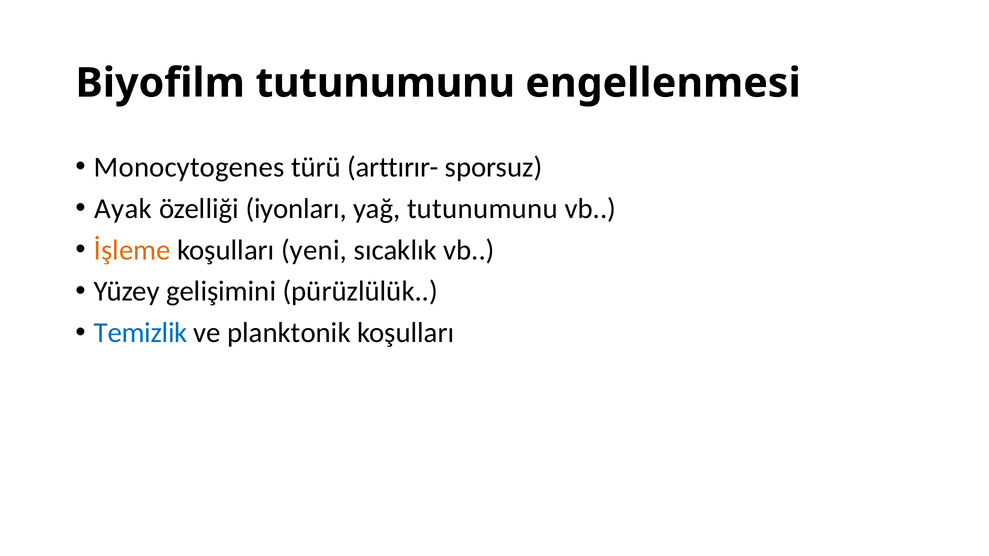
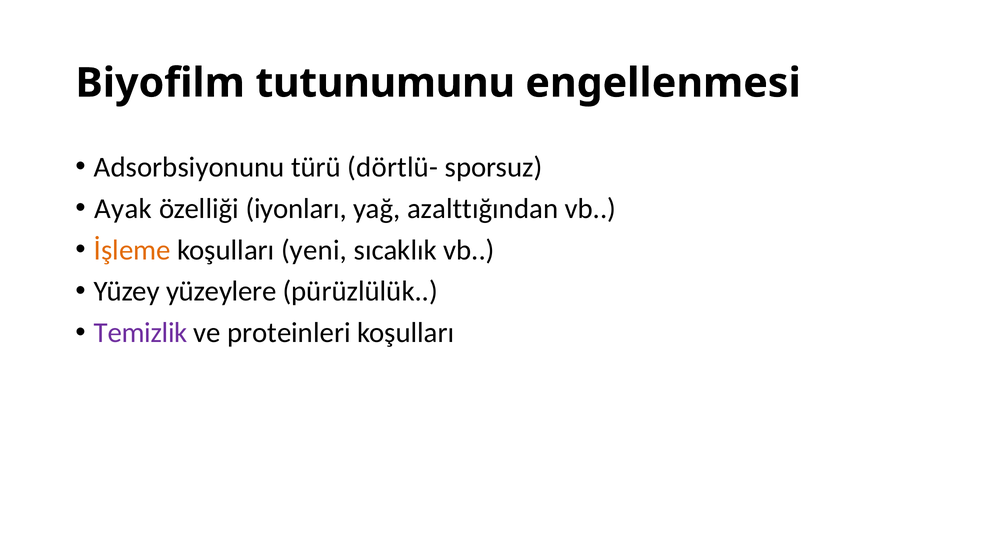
Monocytogenes: Monocytogenes -> Adsorbsiyonunu (189, 167)
arttırır-: arttırır- -> dörtlü- (393, 167)
yağ tutunumunu: tutunumunu -> azalttığından (483, 209)
gelişimini: gelişimini -> yüzeylere (221, 292)
Temizlik colour: blue -> purple (141, 333)
planktonik: planktonik -> proteinleri (289, 333)
